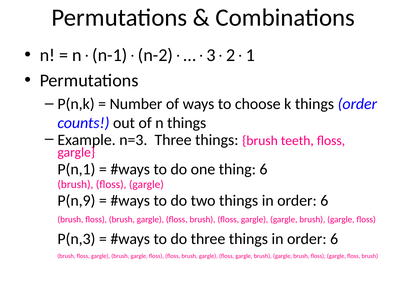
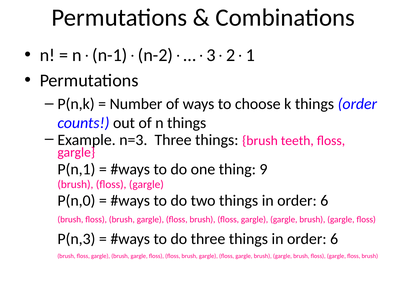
thing 6: 6 -> 9 (264, 169)
P(n,9: P(n,9 -> P(n,0 (76, 201)
